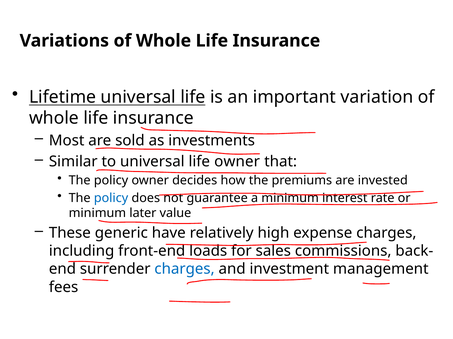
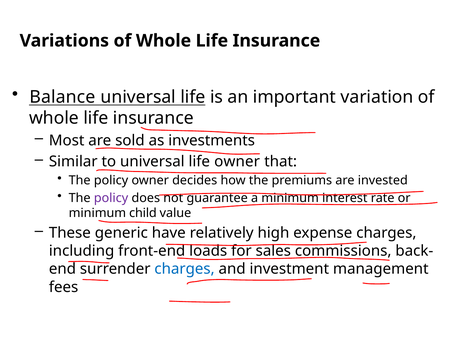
Lifetime: Lifetime -> Balance (62, 97)
policy colour: blue -> purple (111, 198)
later: later -> child (143, 214)
